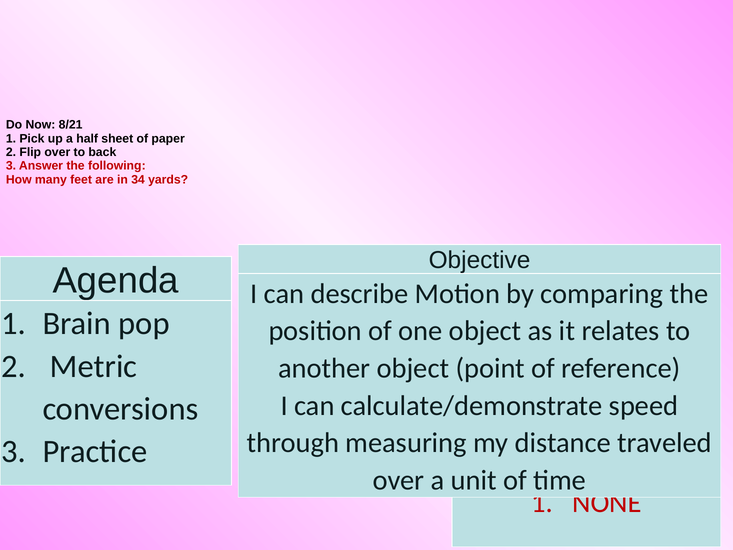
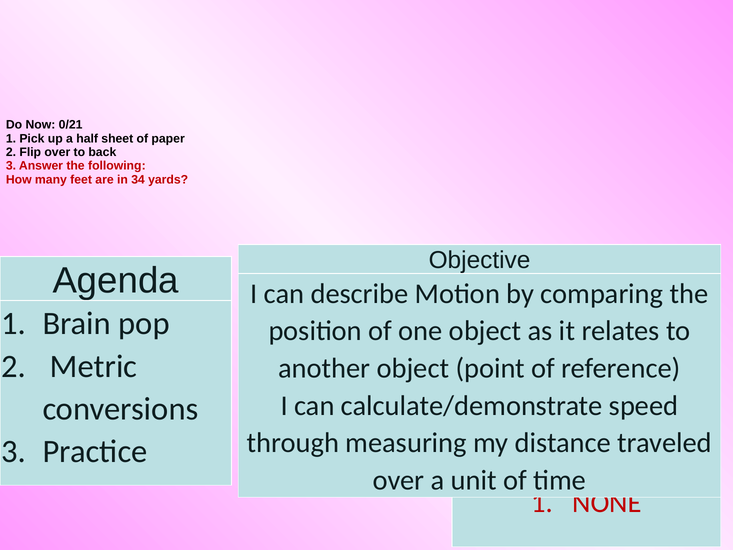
8/21: 8/21 -> 0/21 (71, 125)
